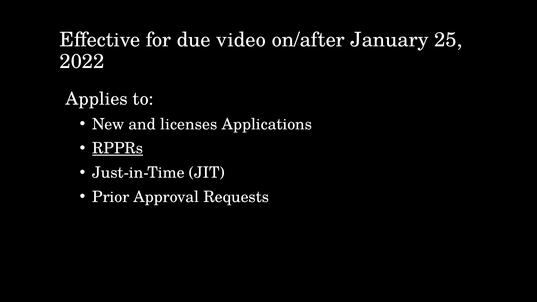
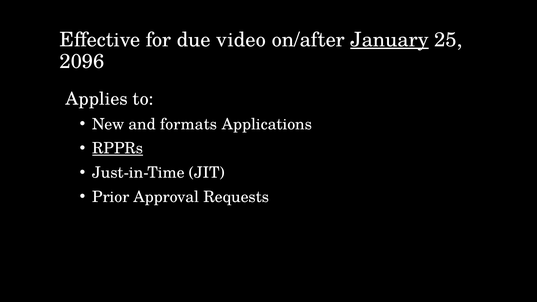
January underline: none -> present (390, 40)
2022: 2022 -> 2096 (82, 61)
licenses: licenses -> formats (189, 124)
